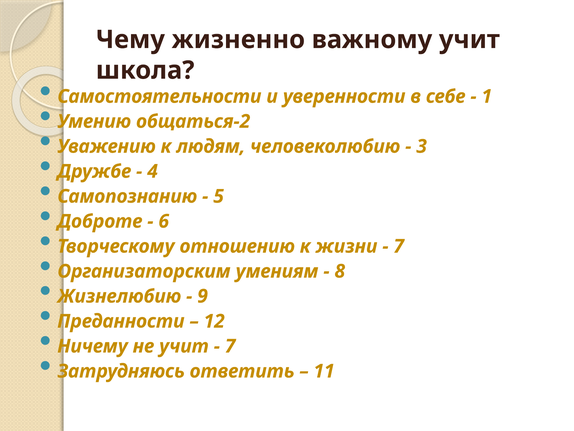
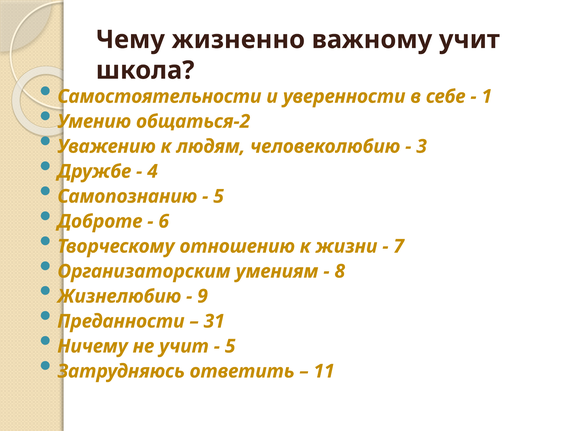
12: 12 -> 31 (214, 321)
7: 7 -> 5 (230, 346)
